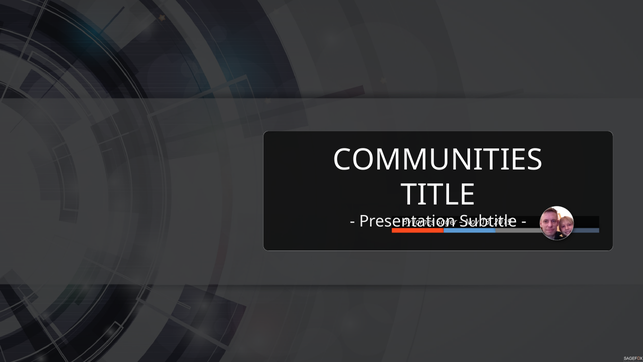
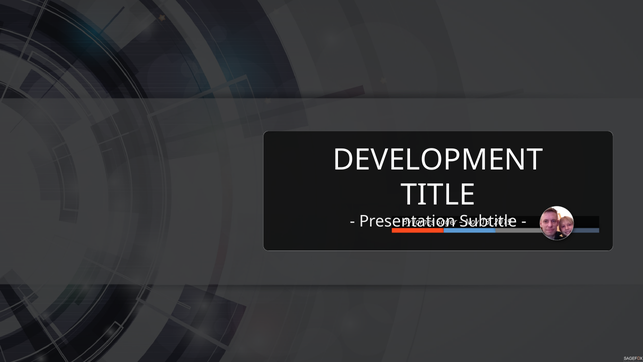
COMMUNITIES: COMMUNITIES -> DEVELOPMENT (438, 160)
